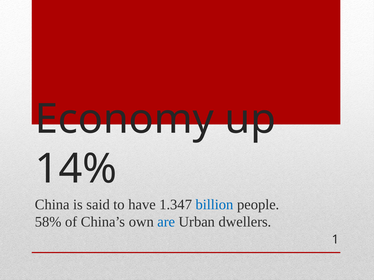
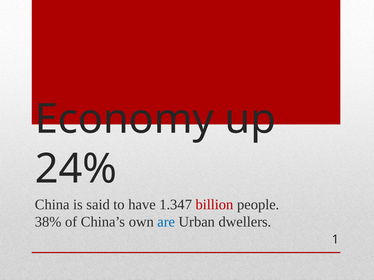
14%: 14% -> 24% (76, 169)
billion colour: blue -> red (215, 205)
58%: 58% -> 38% (48, 222)
